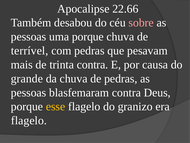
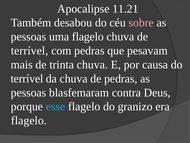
22.66: 22.66 -> 11.21 (125, 9)
uma porque: porque -> flagelo (88, 37)
trinta contra: contra -> chuva (92, 64)
grande: grande -> terrível (27, 78)
esse colour: yellow -> light blue (56, 106)
